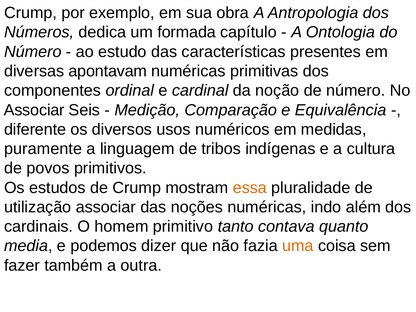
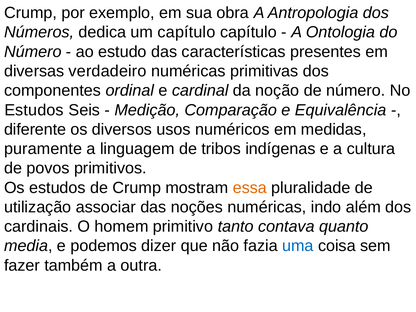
um formada: formada -> capítulo (187, 32)
apontavam: apontavam -> verdadeiro (108, 71)
Associar: Associar -> Estudos (34, 110)
uma colour: orange -> blue (298, 246)
